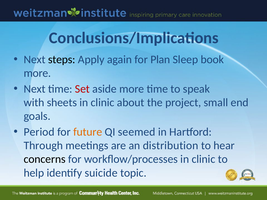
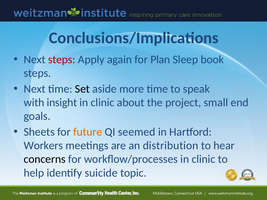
steps colour: black -> red (62, 60)
more: more -> steps (37, 73)
Set colour: red -> black (82, 89)
sheets: sheets -> insight (62, 103)
Period: Period -> Sheets (39, 132)
Through: Through -> Workers (43, 146)
